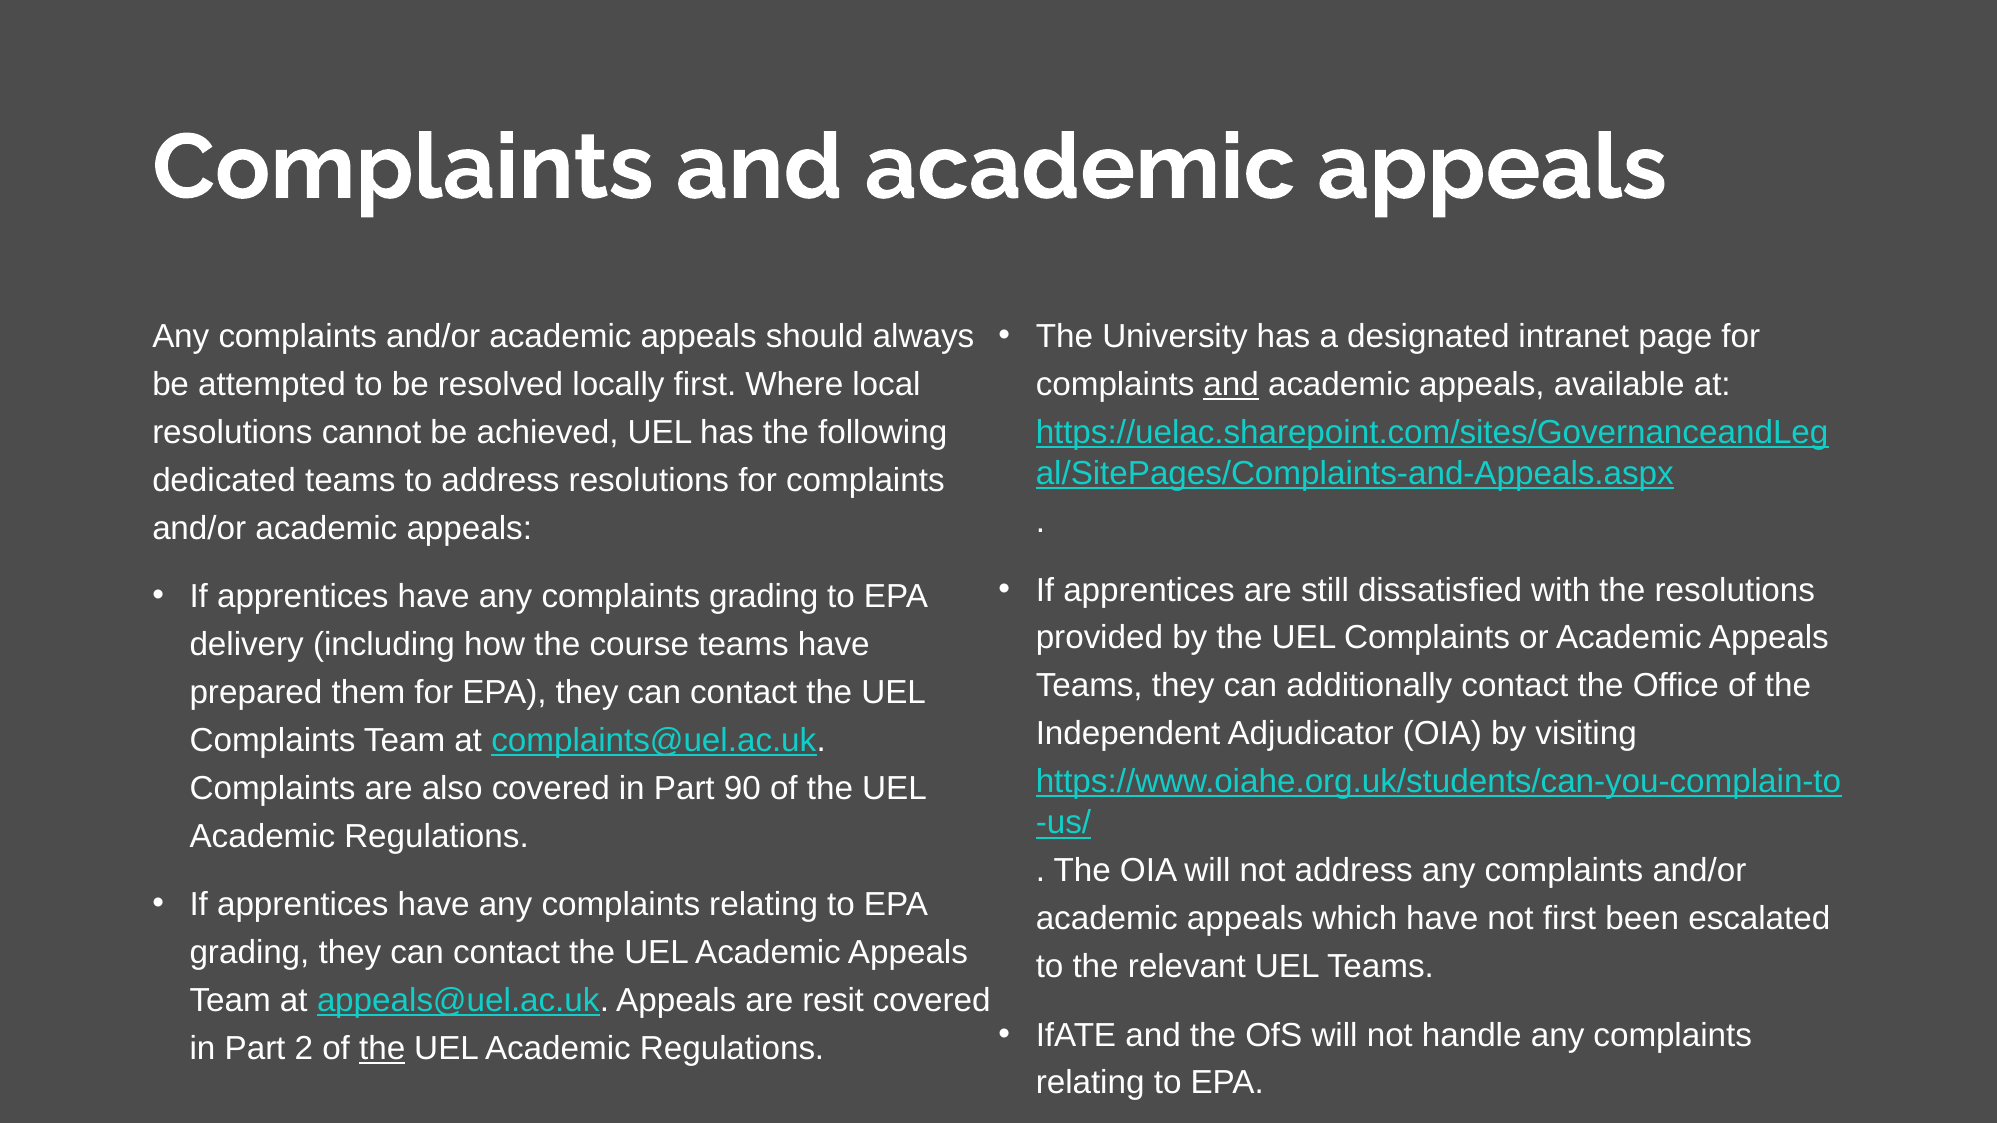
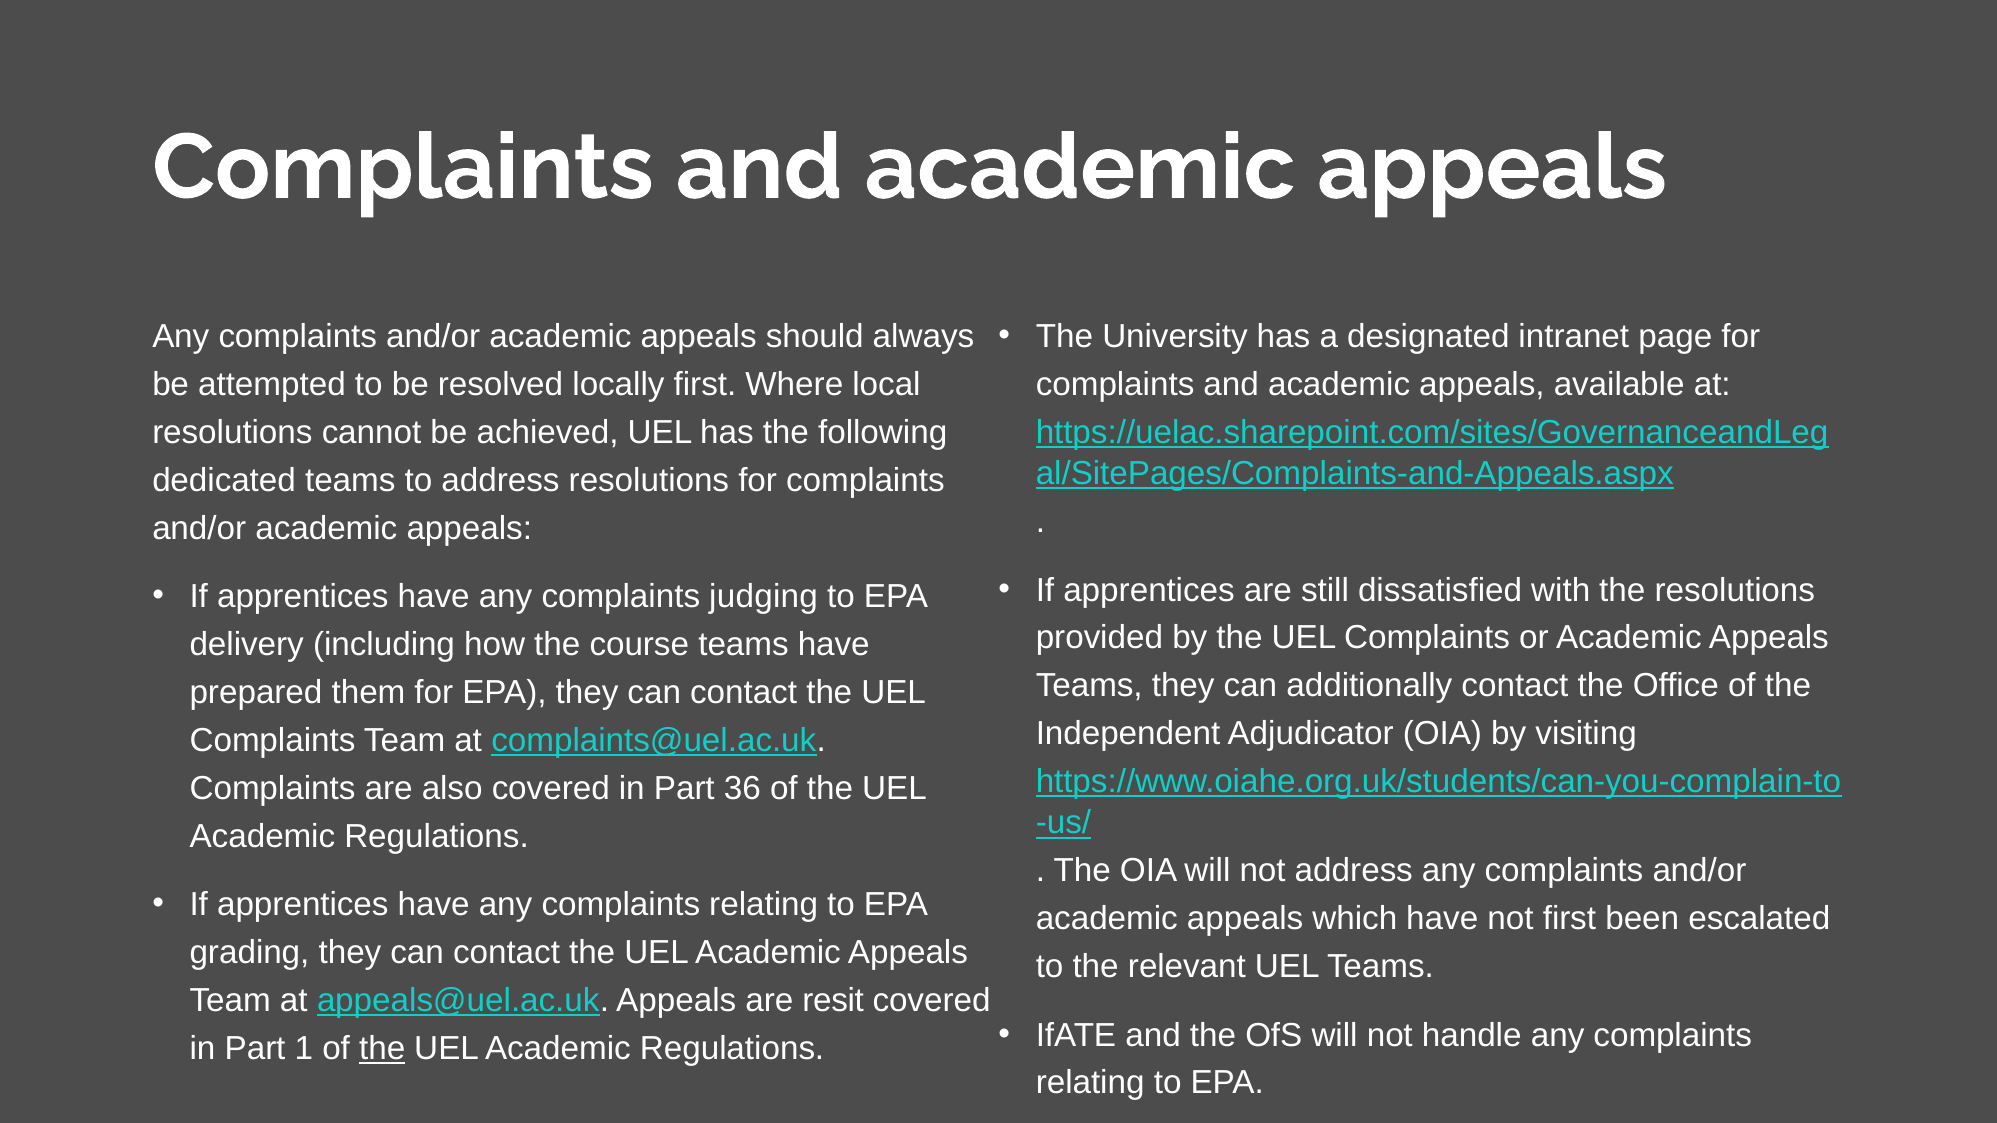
and underline: present -> none (1231, 385)
complaints grading: grading -> judging (764, 597)
90: 90 -> 36 (742, 788)
2: 2 -> 1 (304, 1049)
